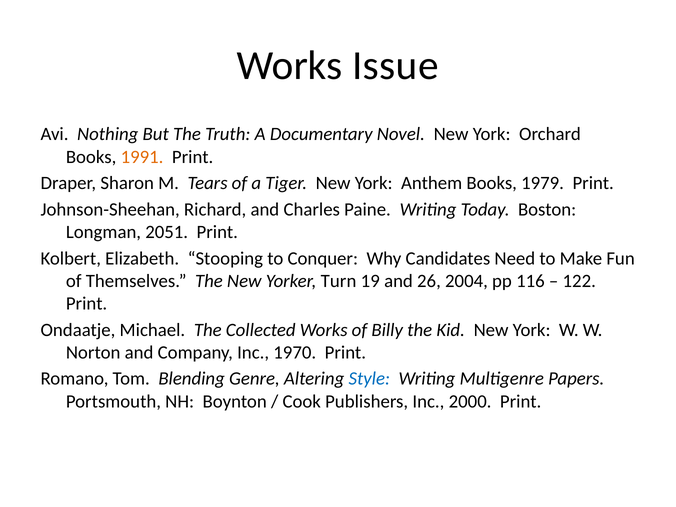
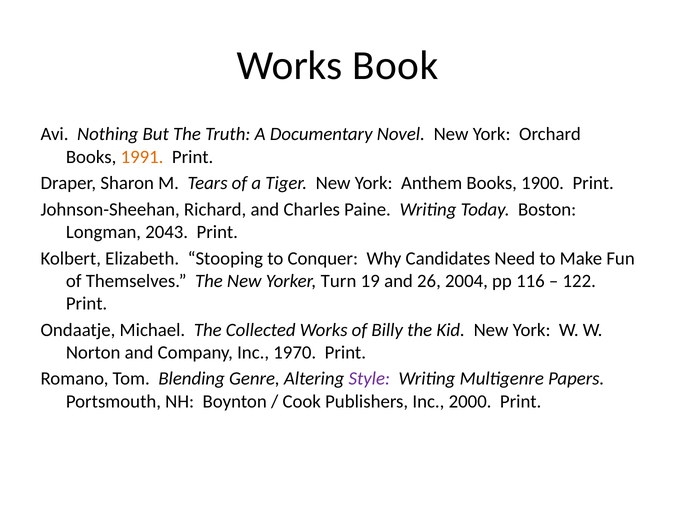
Issue: Issue -> Book (395, 65)
1979: 1979 -> 1900 (543, 183)
2051: 2051 -> 2043 (167, 232)
Style colour: blue -> purple (369, 379)
